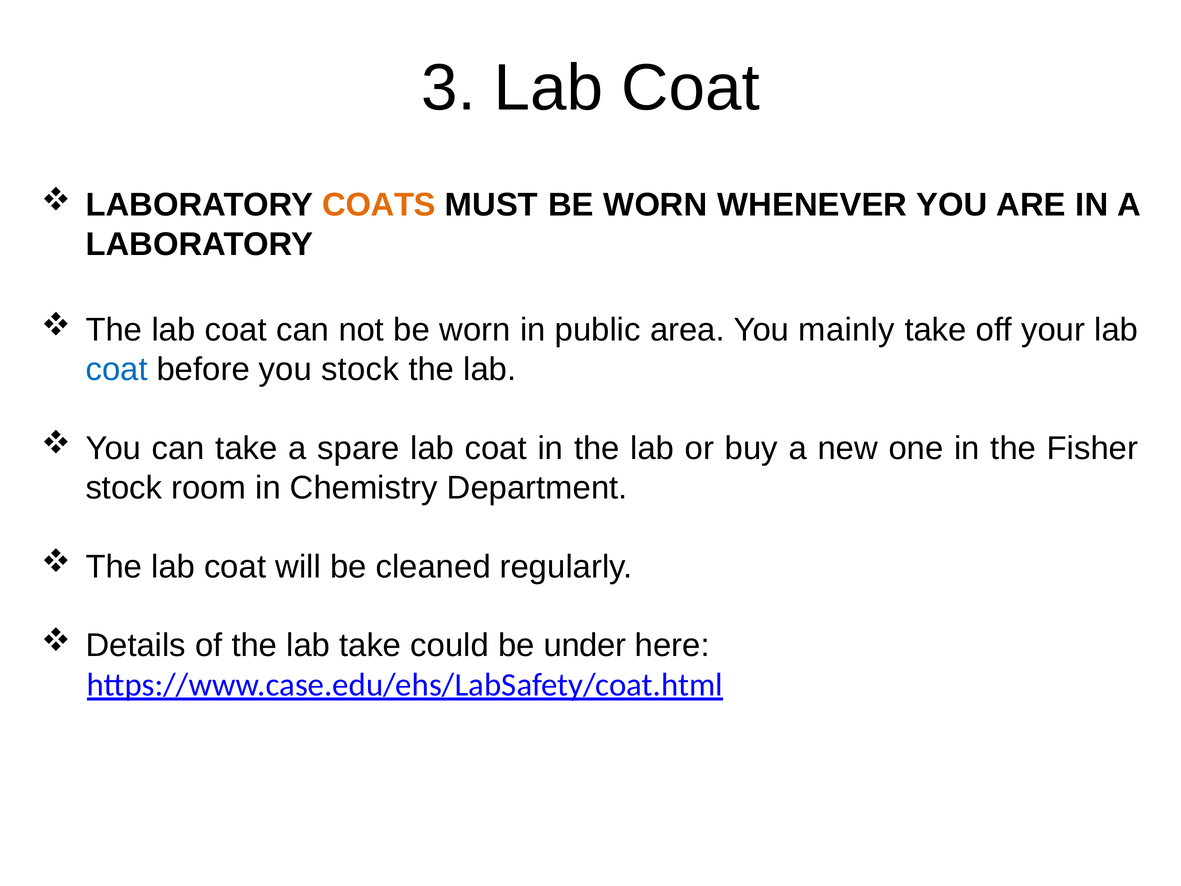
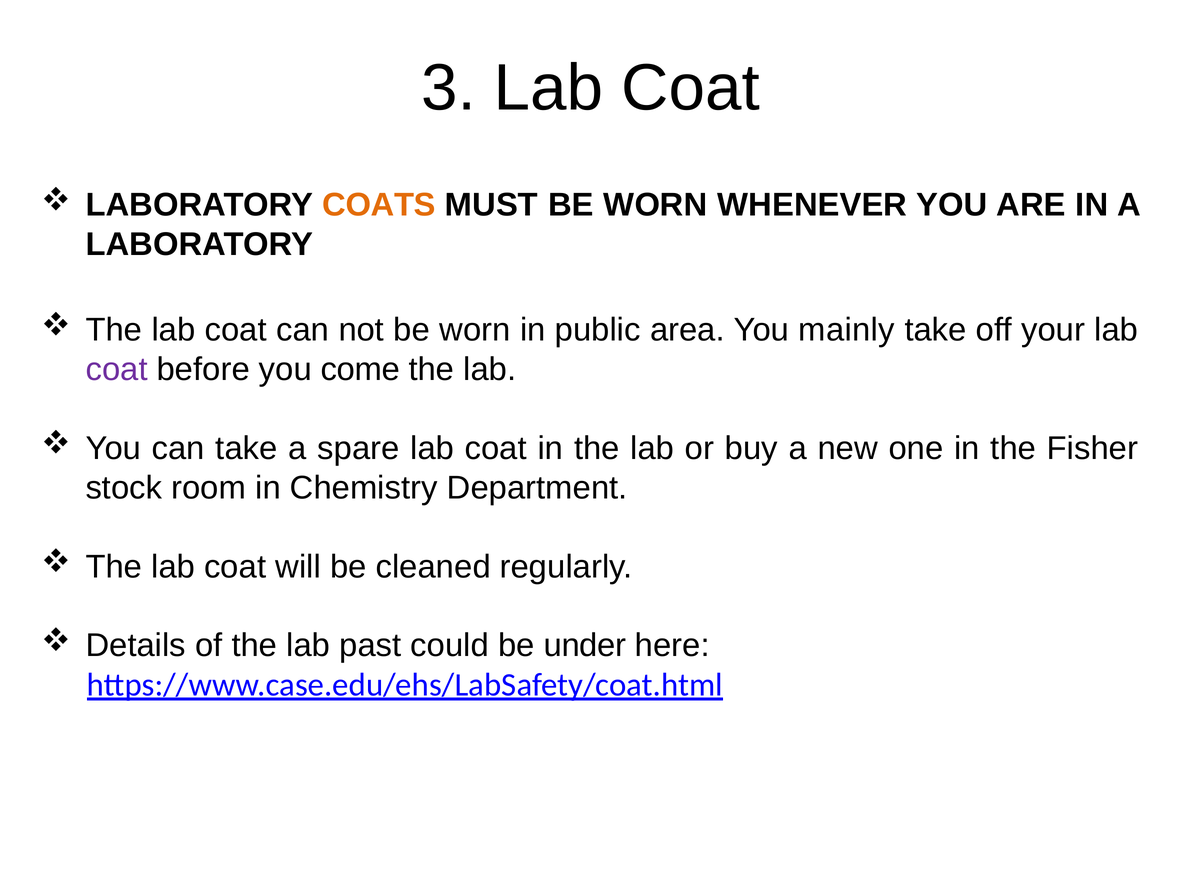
coat colour: blue -> purple (117, 369)
you stock: stock -> come (360, 369)
lab take: take -> past (370, 645)
